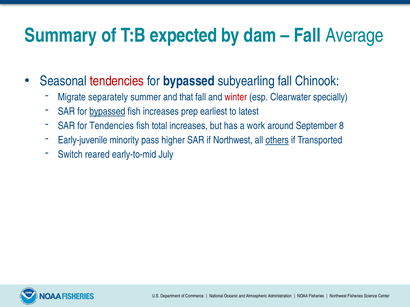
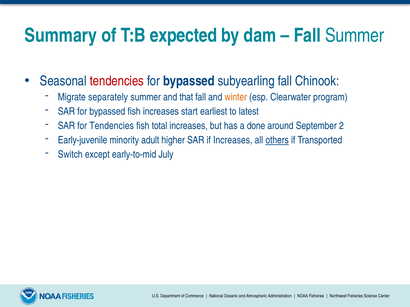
Fall Average: Average -> Summer (355, 36)
winter colour: red -> orange (236, 97)
specially: specially -> program (330, 97)
bypassed underline: present -> none (107, 112)
prep: prep -> start (189, 112)
work: work -> done (256, 126)
8: 8 -> 2 (341, 126)
pass: pass -> adult (150, 140)
if Northwest: Northwest -> Increases (233, 140)
reared: reared -> except (97, 155)
